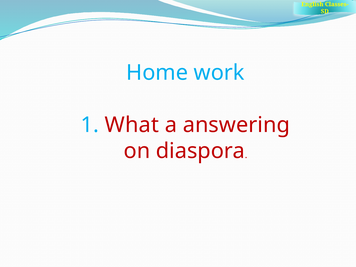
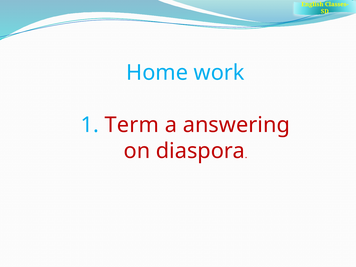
What: What -> Term (132, 125)
